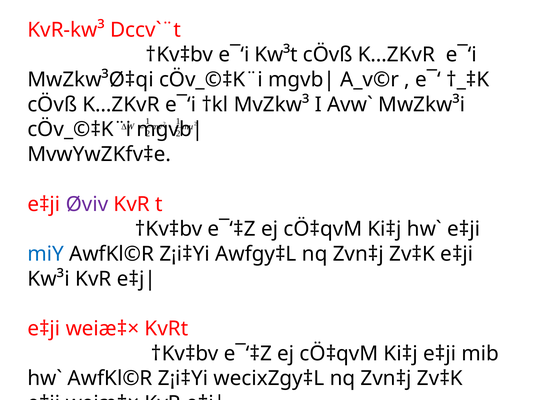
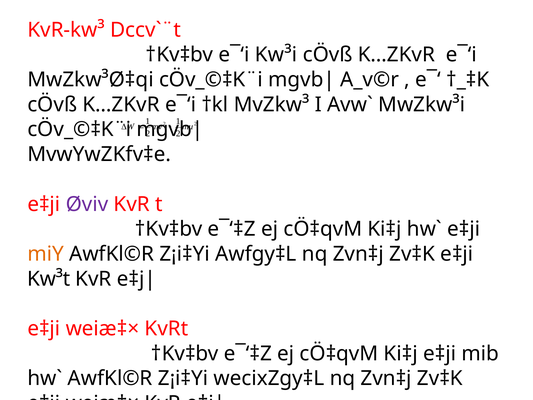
Kw³t: Kw³t -> Kw³i (276, 55)
miY colour: blue -> orange (46, 254)
Kw³i: Kw³i -> Kw³t (49, 279)
